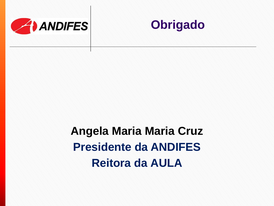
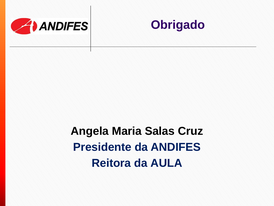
Maria Maria: Maria -> Salas (160, 131)
